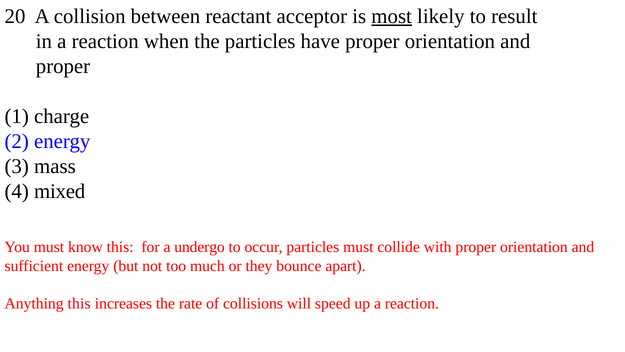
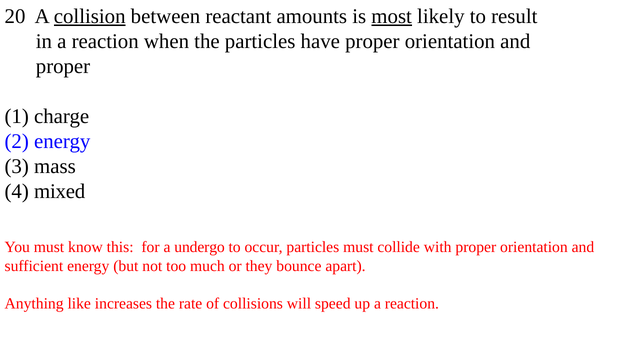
collision underline: none -> present (90, 16)
acceptor: acceptor -> amounts (312, 16)
Anything this: this -> like (79, 303)
